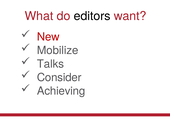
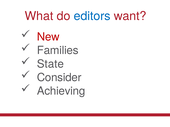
editors colour: black -> blue (92, 16)
Mobilize: Mobilize -> Families (58, 51)
Talks: Talks -> State (50, 64)
